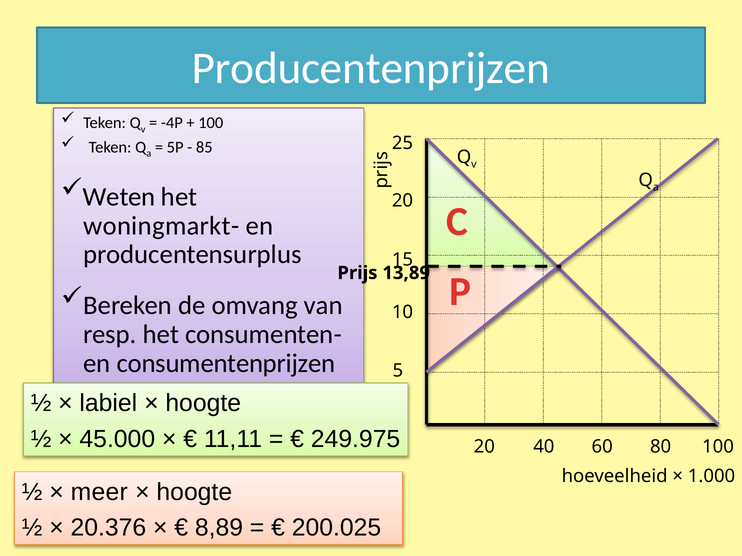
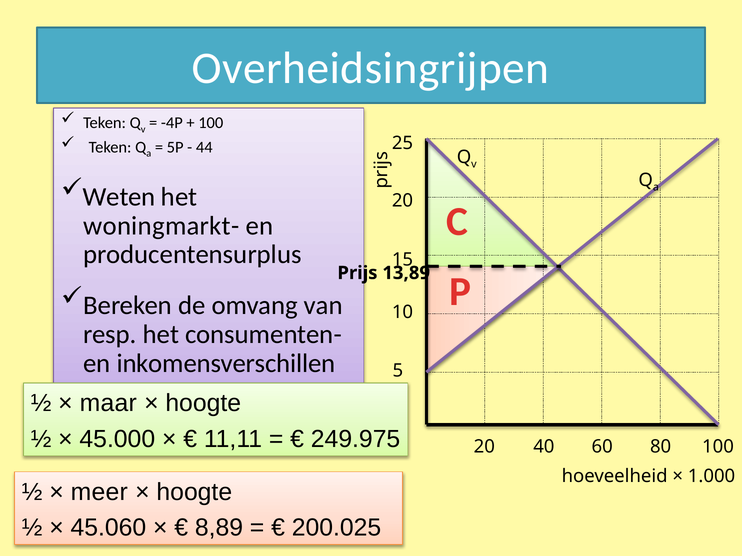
Producentenprijzen: Producentenprijzen -> Overheidsingrijpen (370, 68)
85: 85 -> 44 (204, 147)
consumentenprijzen: consumentenprijzen -> inkomensverschillen (226, 364)
labiel: labiel -> maar (108, 404)
20.376: 20.376 -> 45.060 (108, 528)
